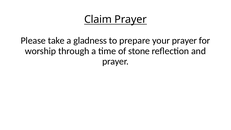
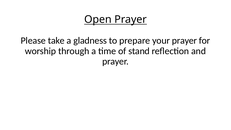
Claim: Claim -> Open (98, 19)
stone: stone -> stand (139, 51)
